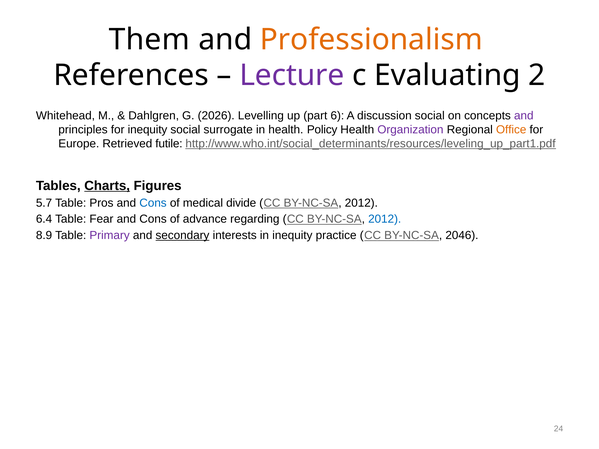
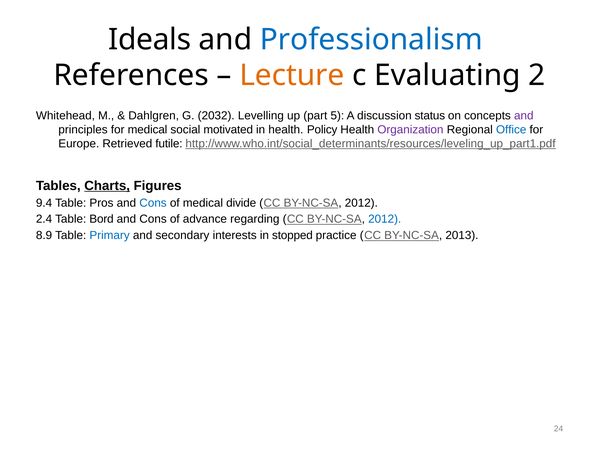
Them: Them -> Ideals (150, 40)
Professionalism colour: orange -> blue (371, 40)
Lecture colour: purple -> orange (292, 75)
2026: 2026 -> 2032 (216, 116)
6: 6 -> 5 (337, 116)
discussion social: social -> status (430, 116)
for inequity: inequity -> medical (147, 130)
surrogate: surrogate -> motivated (228, 130)
Office colour: orange -> blue (511, 130)
5.7: 5.7 -> 9.4 (44, 203)
6.4: 6.4 -> 2.4 (44, 219)
Fear: Fear -> Bord (102, 219)
Primary colour: purple -> blue (110, 236)
secondary underline: present -> none (182, 236)
in inequity: inequity -> stopped (292, 236)
2046: 2046 -> 2013 (462, 236)
